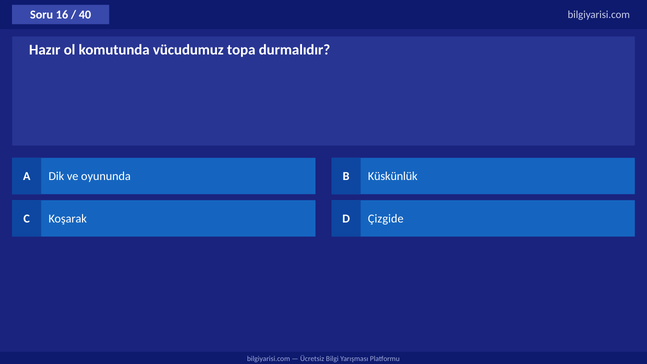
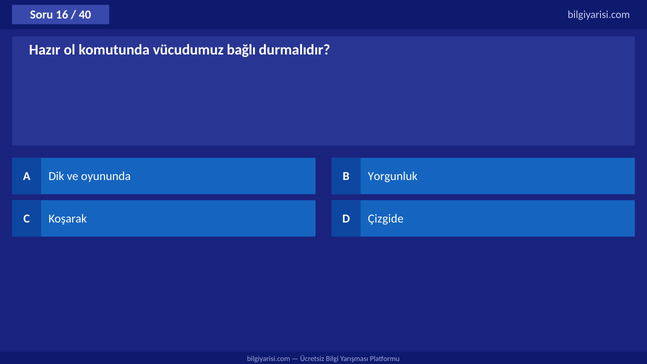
topa: topa -> bağlı (241, 50)
Küskünlük: Küskünlük -> Yorgunluk (393, 176)
